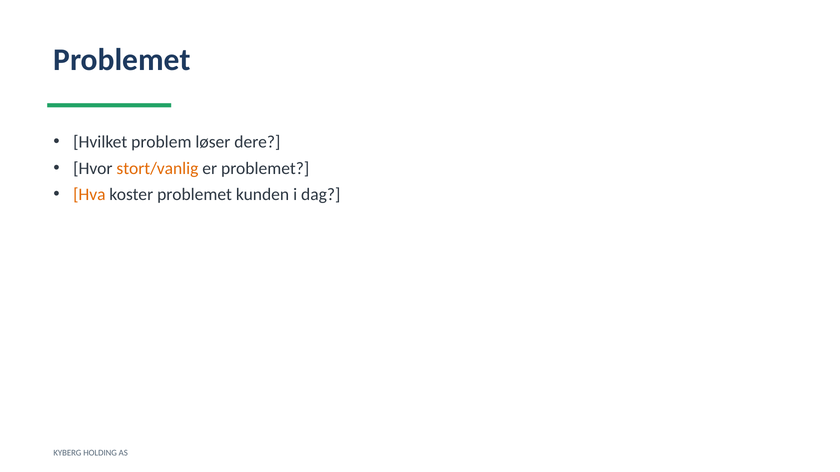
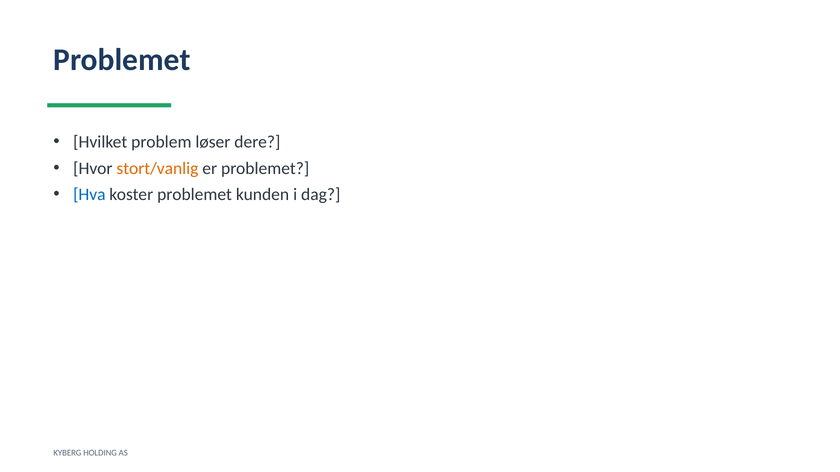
Hva colour: orange -> blue (89, 195)
